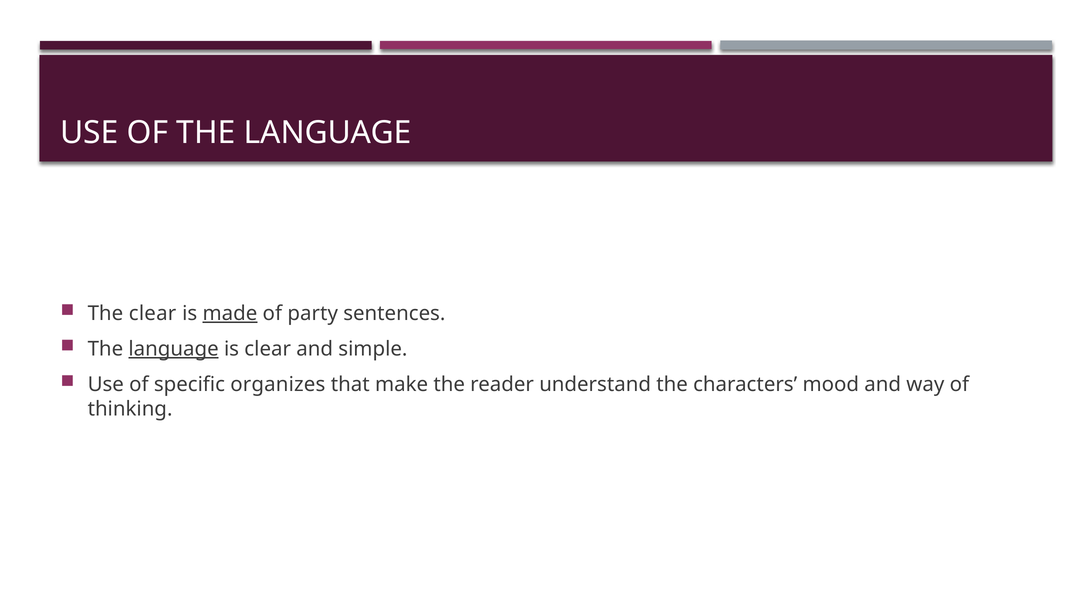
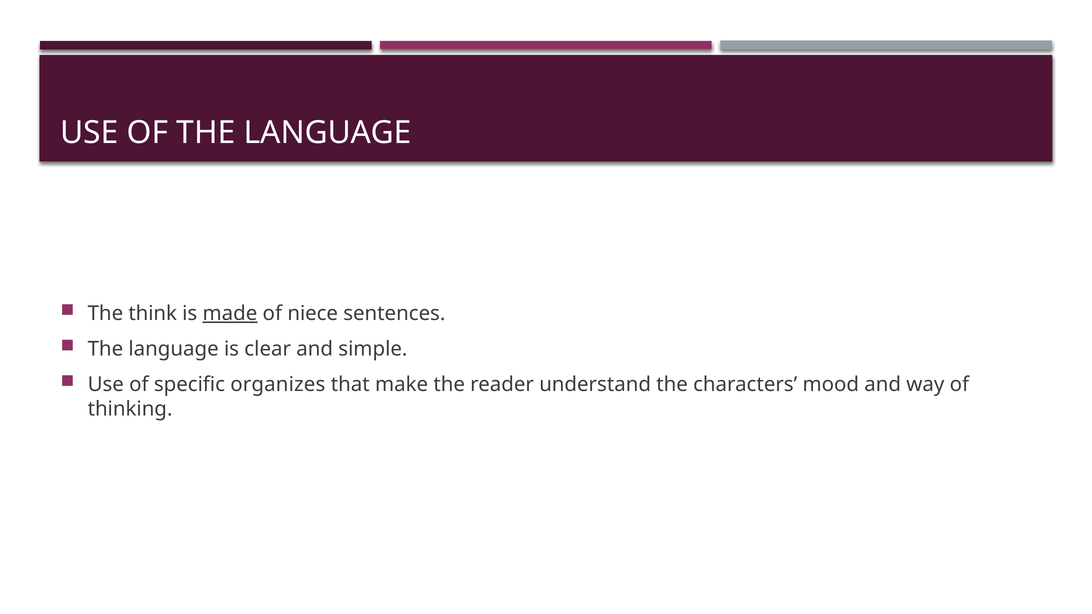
The clear: clear -> think (153, 314)
party: party -> niece (313, 314)
language underline: present -> none (174, 349)
